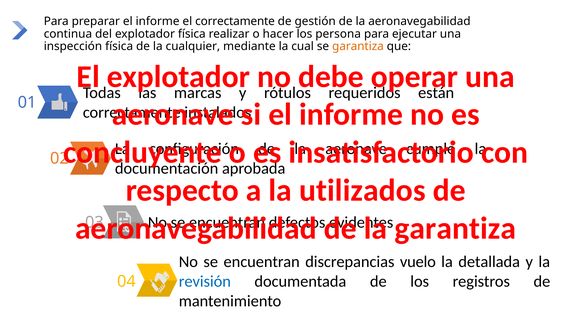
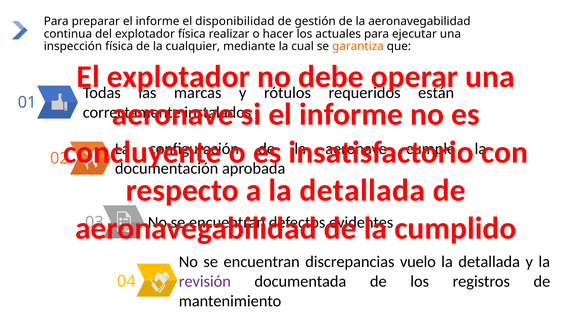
el correctamente: correctamente -> disponibilidad (235, 21)
persona: persona -> actuales (338, 34)
a la utilizados: utilizados -> detallada (362, 190)
garantiza: garantiza -> cumplido (455, 228)
revisión colour: blue -> purple (205, 281)
